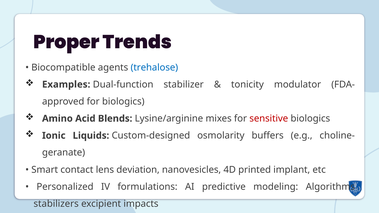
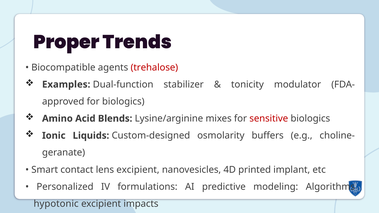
trehalose colour: blue -> red (154, 67)
lens deviation: deviation -> excipient (138, 170)
stabilizers: stabilizers -> hypotonic (56, 204)
